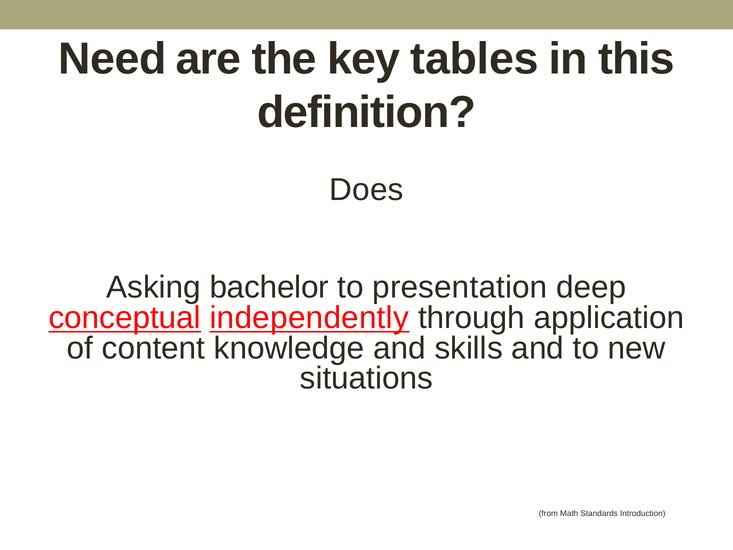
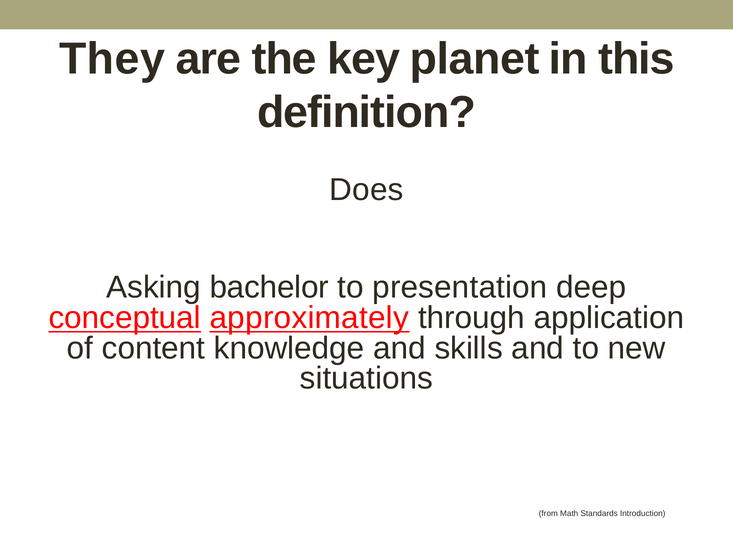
Need: Need -> They (112, 59)
tables: tables -> planet (475, 59)
independently: independently -> approximately (309, 318)
